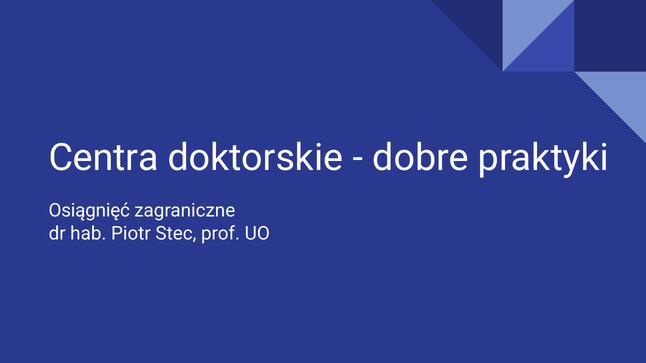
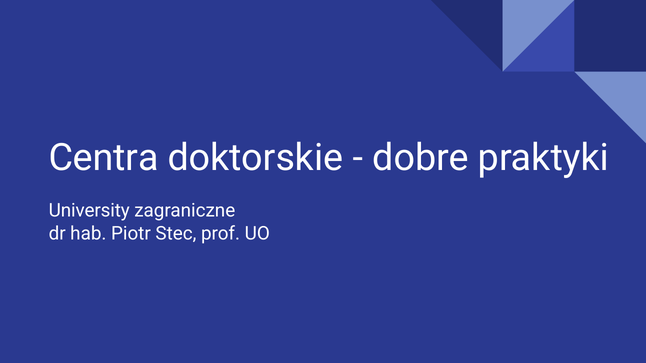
Osiągnięć: Osiągnięć -> University (89, 211)
